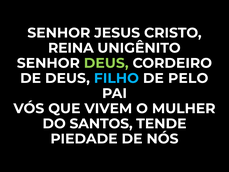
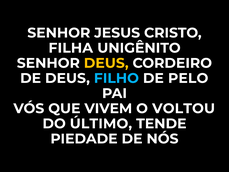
REINA: REINA -> FILHA (71, 48)
DEUS colour: light green -> yellow (106, 63)
MULHER: MULHER -> VOLTOU (184, 108)
SANTOS: SANTOS -> ÚLTIMO (101, 123)
